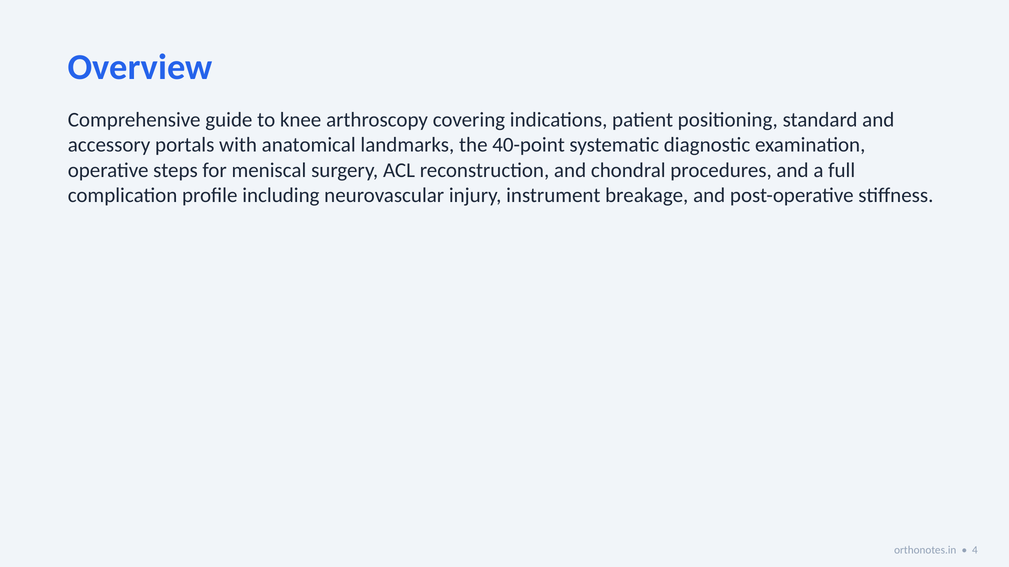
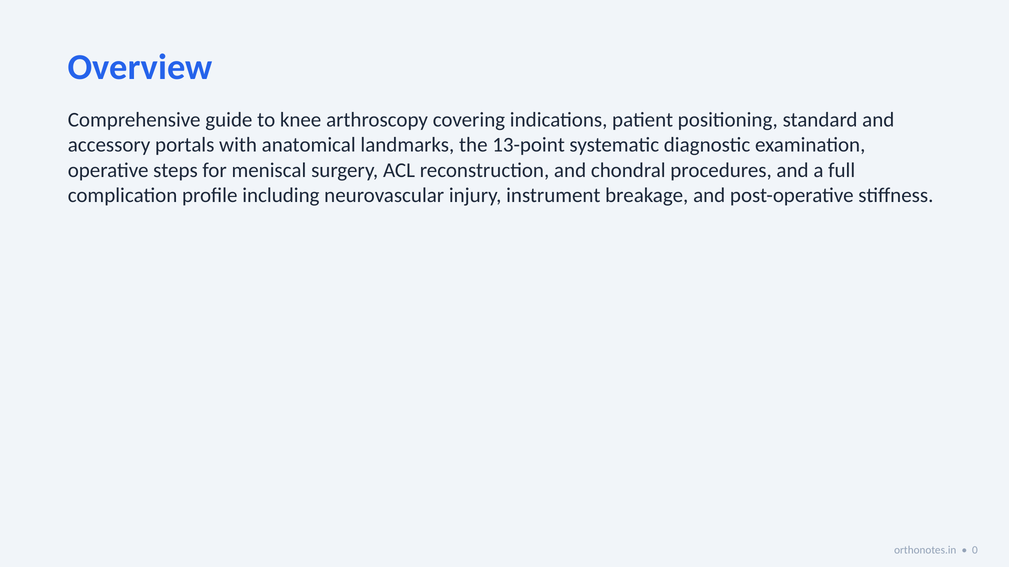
40-point: 40-point -> 13-point (529, 145)
4: 4 -> 0 (975, 551)
